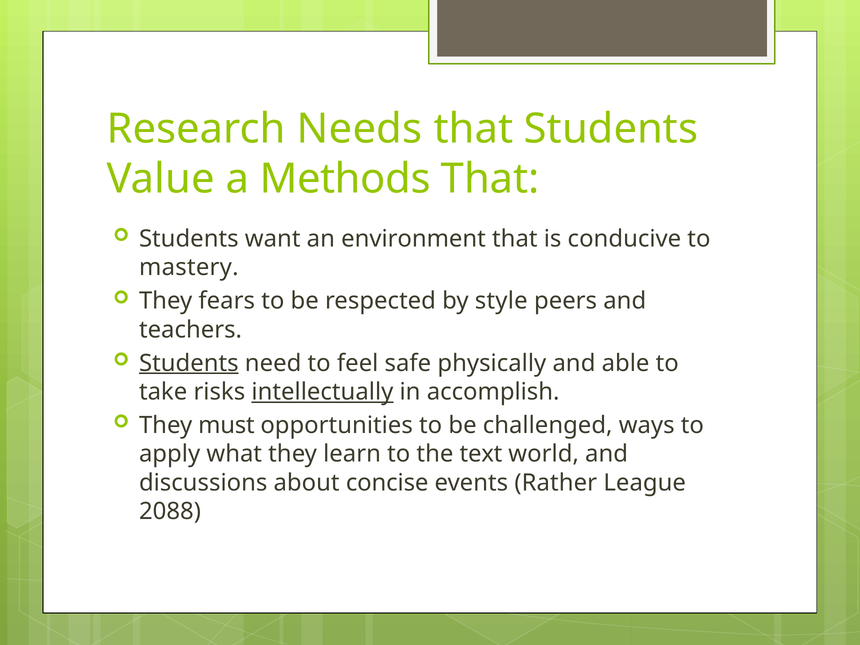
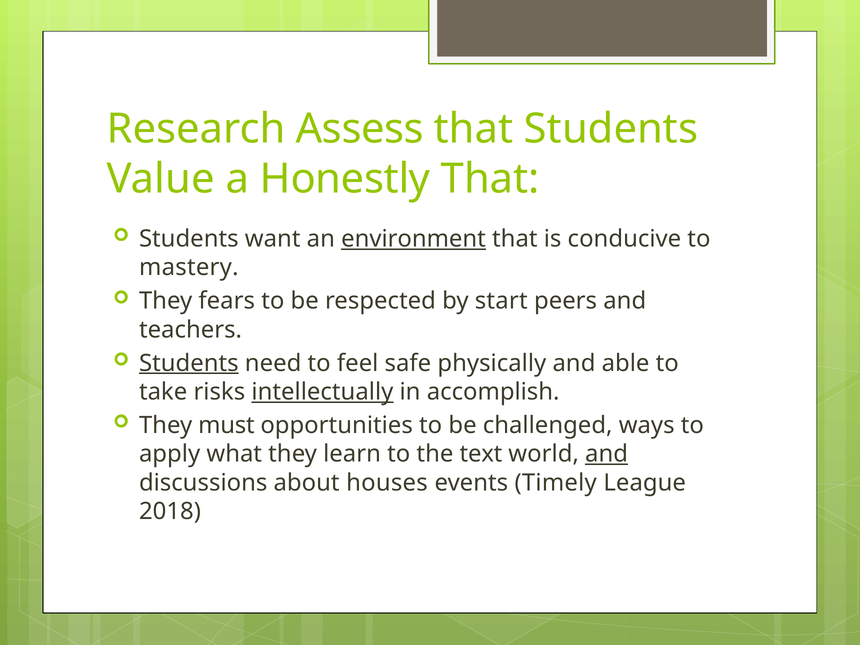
Needs: Needs -> Assess (360, 129)
Methods: Methods -> Honestly (345, 179)
environment underline: none -> present (414, 239)
style: style -> start (501, 301)
and underline: none -> present (607, 454)
concise: concise -> houses (387, 483)
Rather: Rather -> Timely (556, 483)
2088: 2088 -> 2018 (170, 511)
